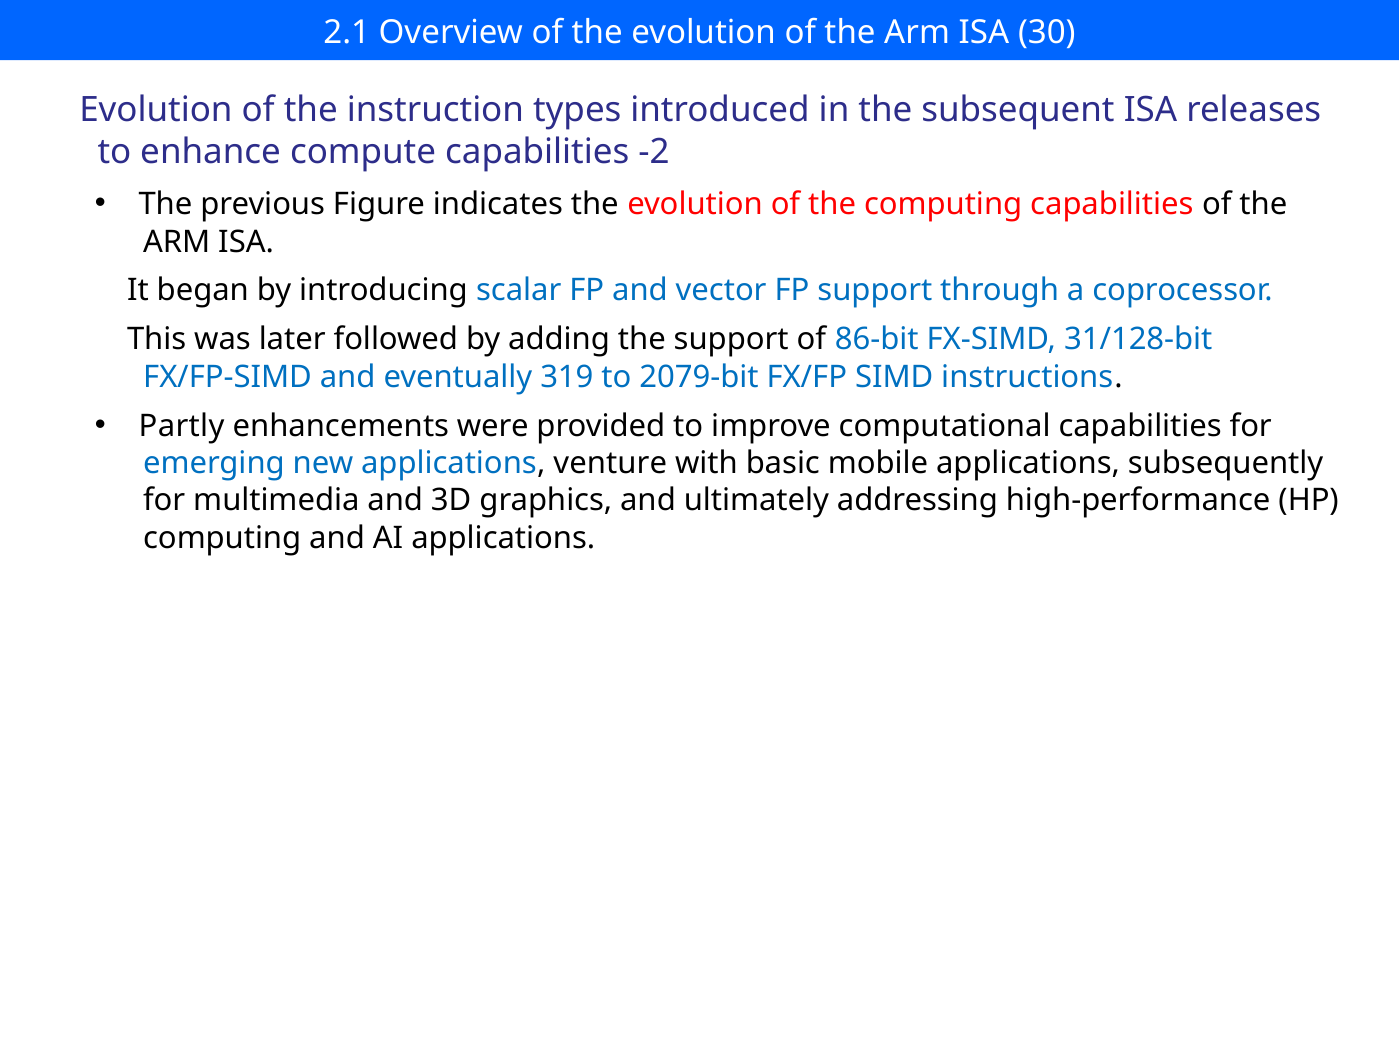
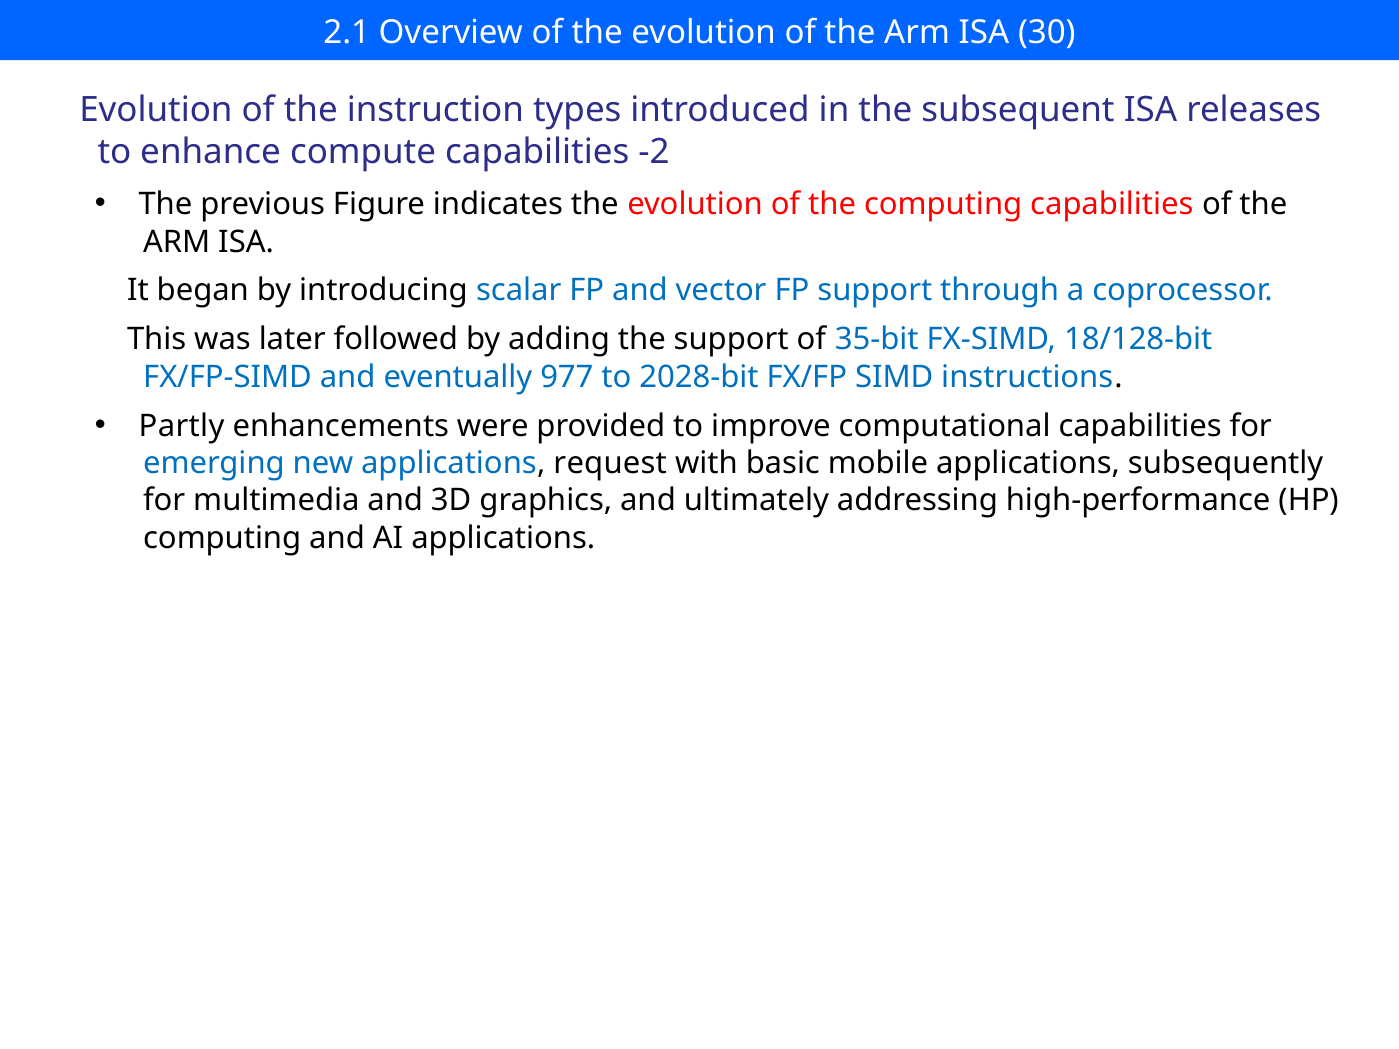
86-bit: 86-bit -> 35-bit (877, 340)
31/128-bit: 31/128-bit -> 18/128-bit (1138, 340)
319: 319 -> 977 (567, 377)
2079-bit: 2079-bit -> 2028-bit (699, 377)
venture: venture -> request (610, 463)
